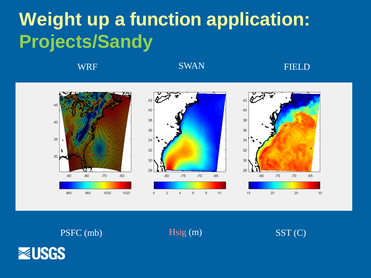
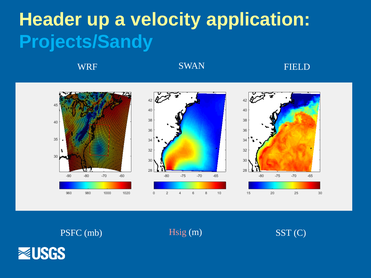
Weight: Weight -> Header (51, 20)
function: function -> velocity (166, 20)
Projects/Sandy colour: light green -> light blue (86, 42)
